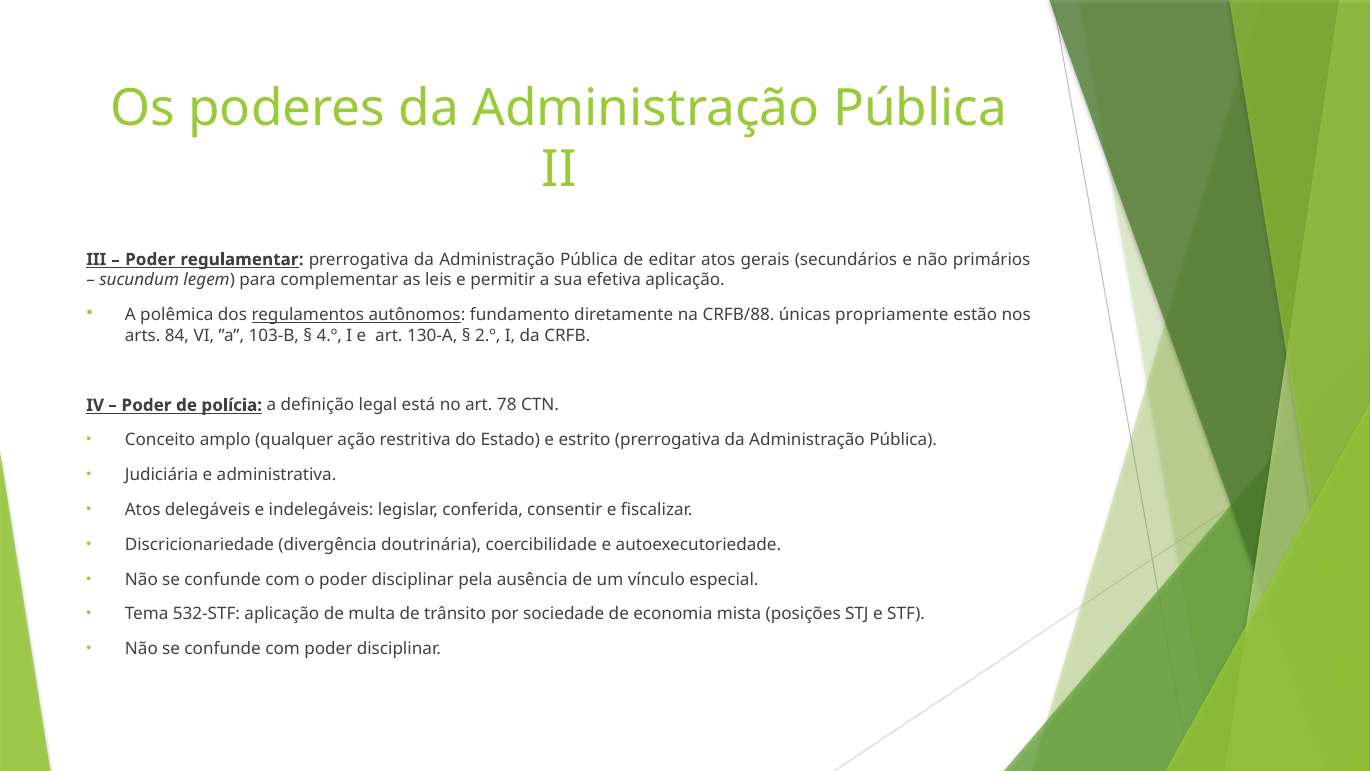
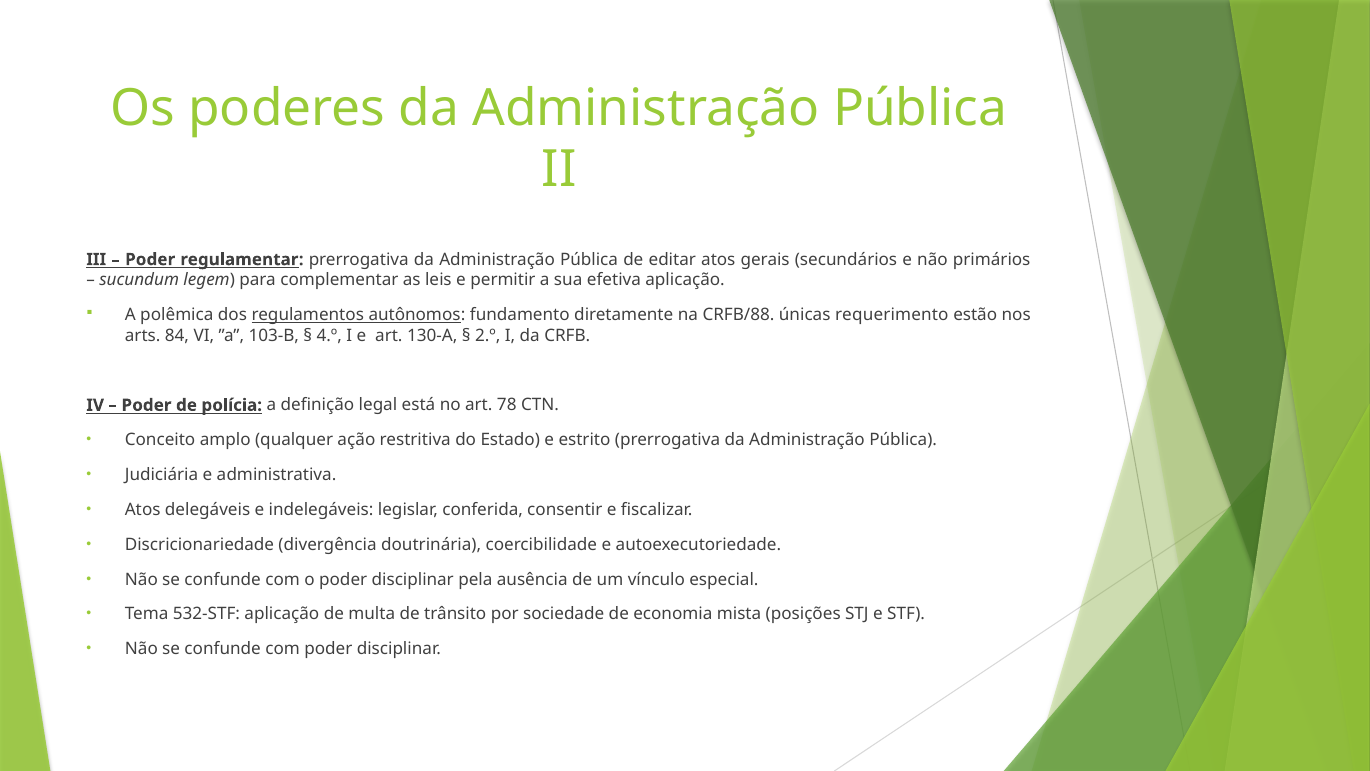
propriamente: propriamente -> requerimento (892, 315)
